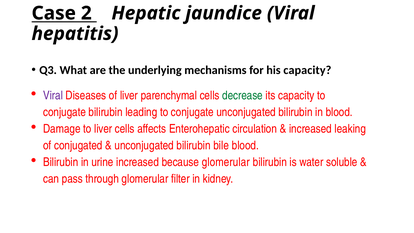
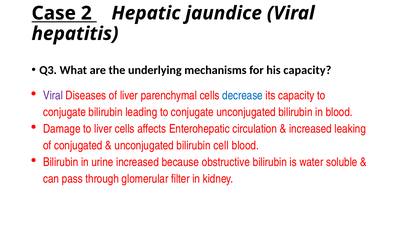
decrease colour: green -> blue (243, 96)
bile: bile -> cell (221, 146)
because glomerular: glomerular -> obstructive (226, 162)
